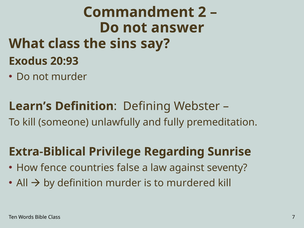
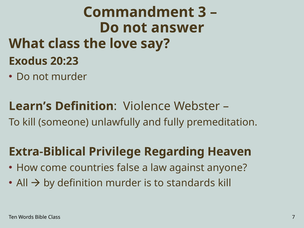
2: 2 -> 3 (202, 12)
sins: sins -> love (123, 44)
20:93: 20:93 -> 20:23 (64, 61)
Defining: Defining -> Violence (147, 106)
Sunrise: Sunrise -> Heaven (229, 152)
fence: fence -> come (54, 168)
seventy: seventy -> anyone (227, 168)
murdered: murdered -> standards (191, 183)
